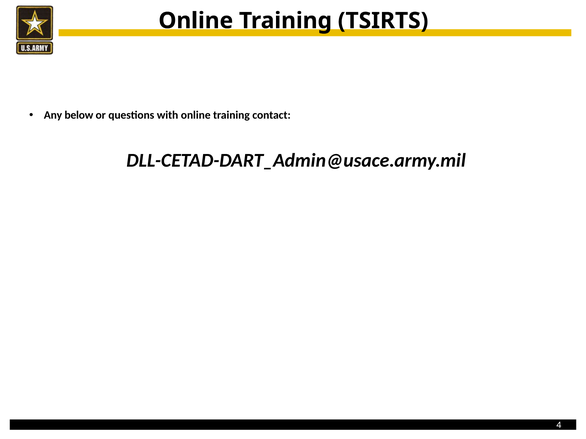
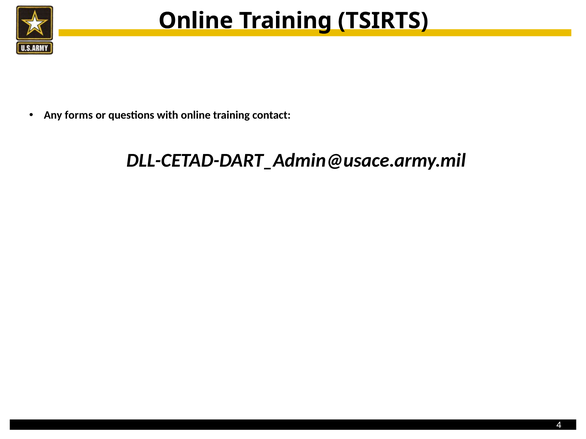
below: below -> forms (79, 115)
